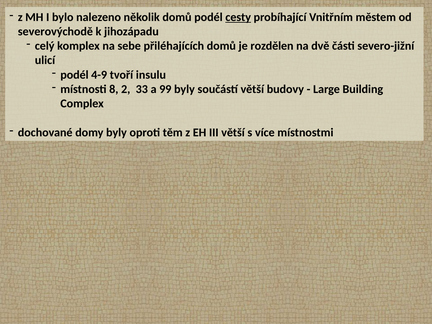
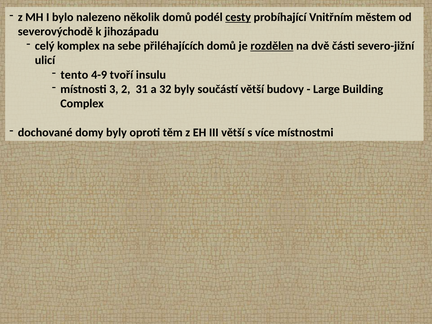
rozdělen underline: none -> present (272, 46)
podél: podél -> tento (74, 75)
8: 8 -> 3 (114, 89)
33: 33 -> 31 (142, 89)
99: 99 -> 32 (165, 89)
